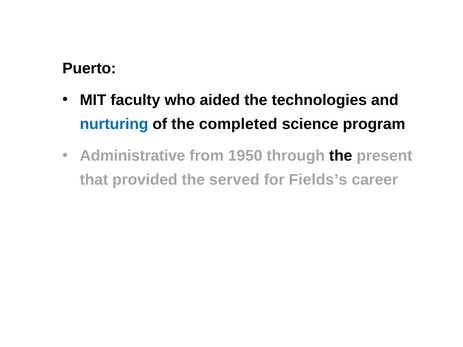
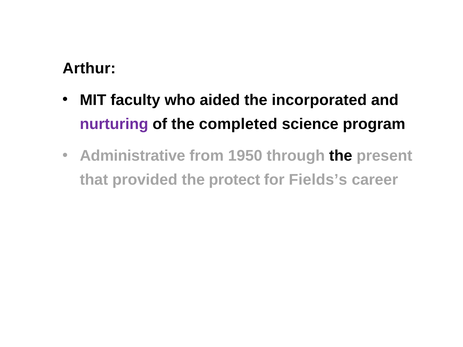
Puerto: Puerto -> Arthur (89, 68)
technologies: technologies -> incorporated (319, 100)
nurturing colour: blue -> purple (114, 124)
served: served -> protect (234, 180)
